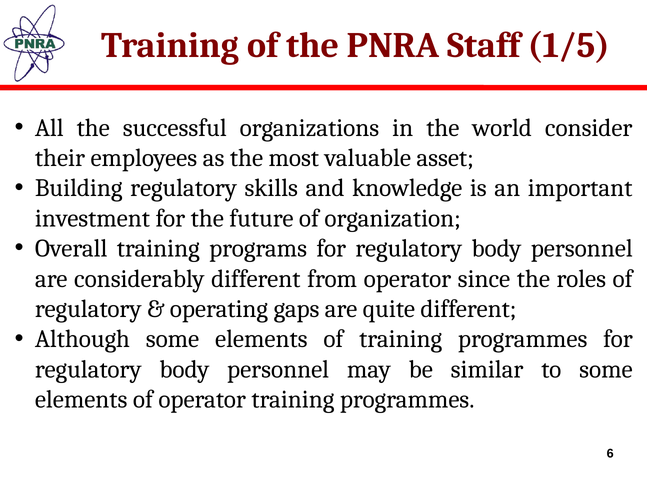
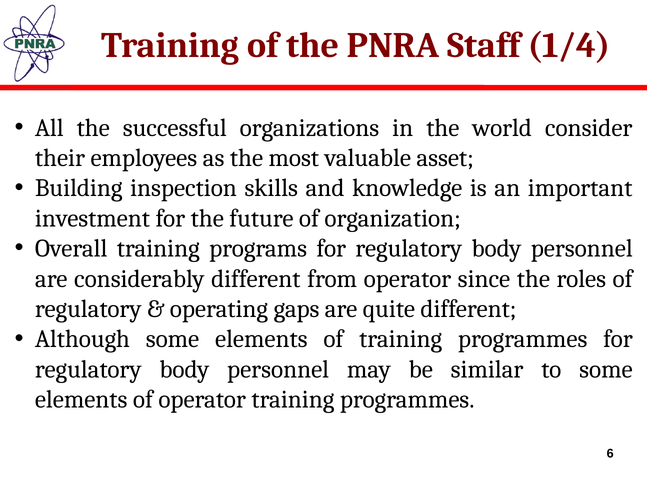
1/5: 1/5 -> 1/4 (569, 46)
Building regulatory: regulatory -> inspection (184, 188)
